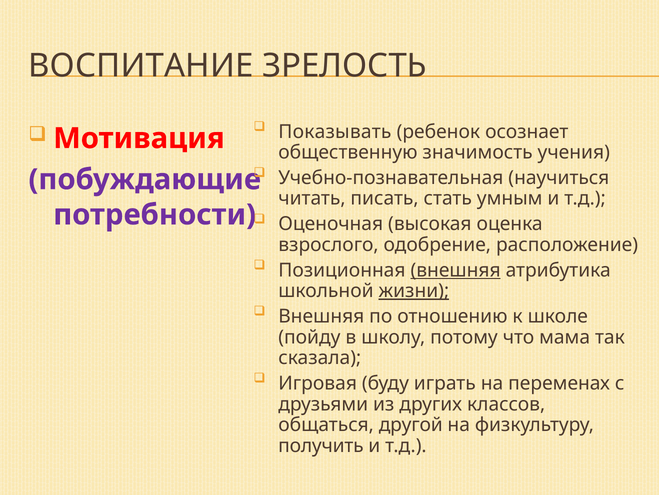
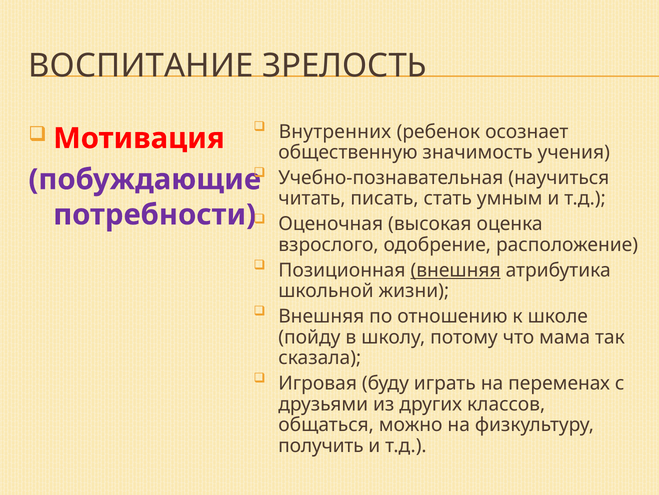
Показывать: Показывать -> Внутренних (335, 131)
жизни underline: present -> none (414, 291)
другой: другой -> можно (411, 424)
